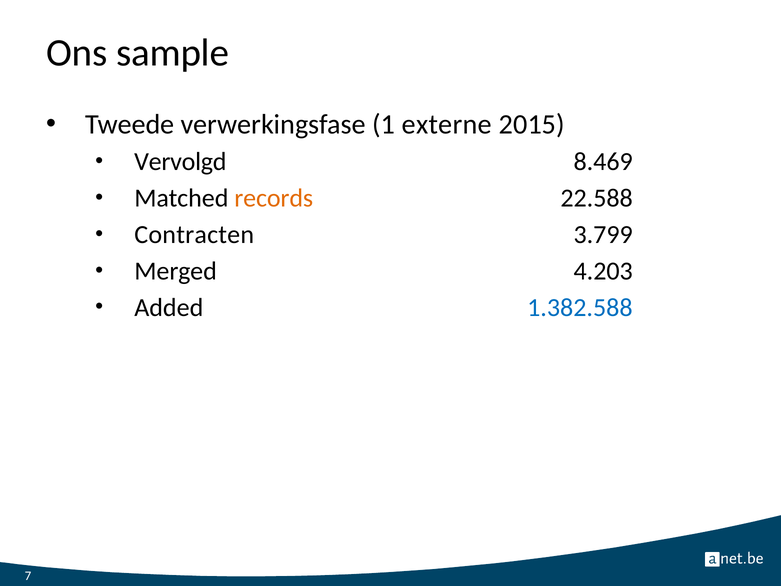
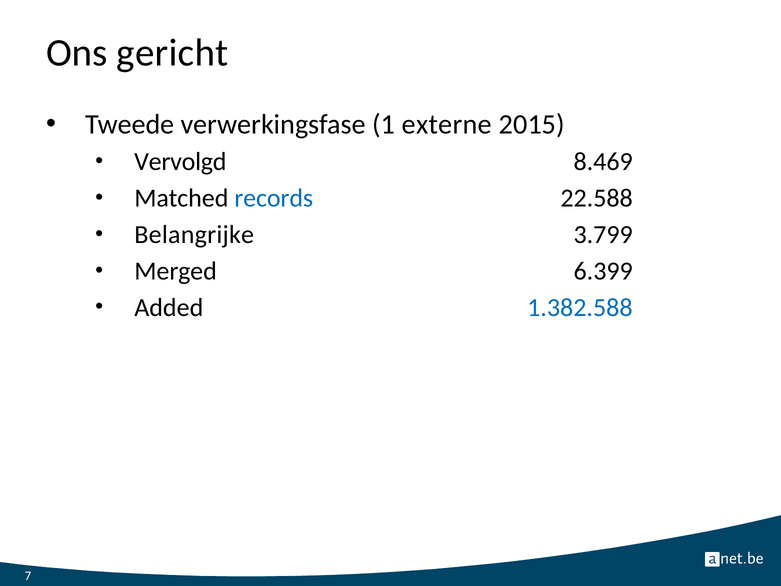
sample: sample -> gericht (172, 53)
records colour: orange -> blue (274, 198)
Contracten: Contracten -> Belangrijke (194, 235)
4.203: 4.203 -> 6.399 (603, 271)
